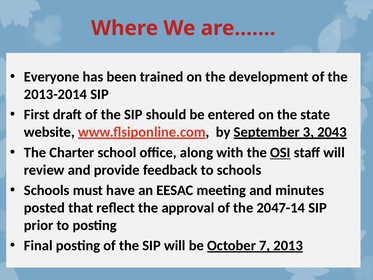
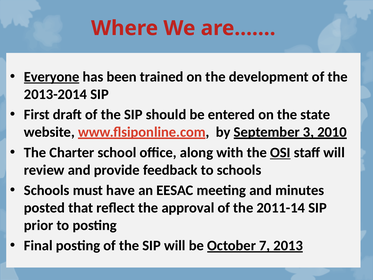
Everyone underline: none -> present (52, 77)
2043: 2043 -> 2010 (332, 132)
2047-14: 2047-14 -> 2011-14 (281, 208)
